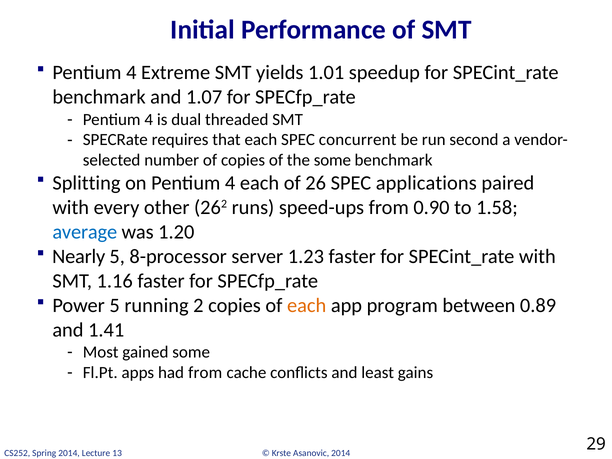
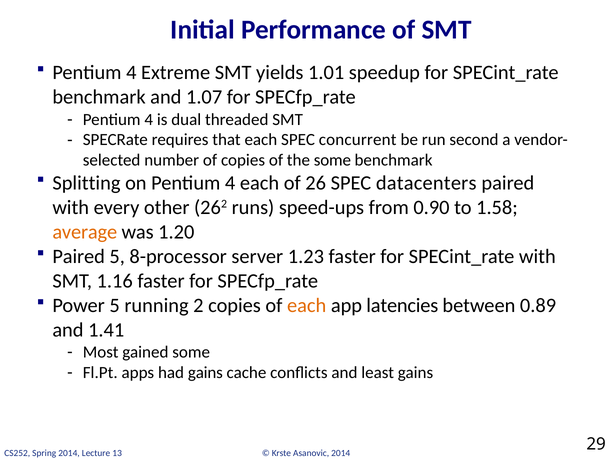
applications: applications -> datacenters (426, 183)
average colour: blue -> orange (85, 232)
Nearly: Nearly -> Paired (79, 256)
program: program -> latencies (402, 305)
had from: from -> gains (205, 372)
